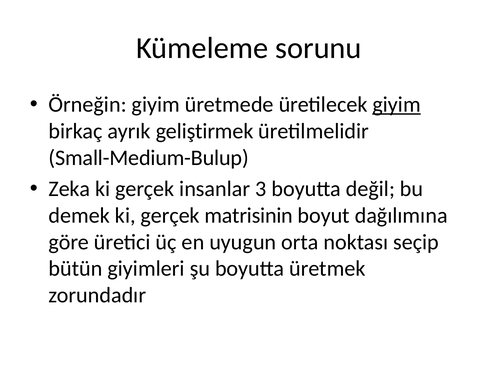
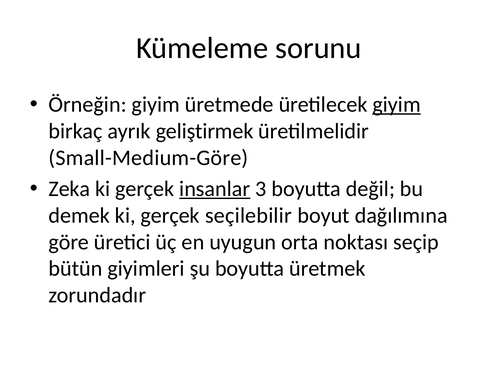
Small-Medium-Bulup: Small-Medium-Bulup -> Small-Medium-Göre (148, 158)
insanlar underline: none -> present (215, 189)
matrisinin: matrisinin -> seçilebilir (248, 215)
